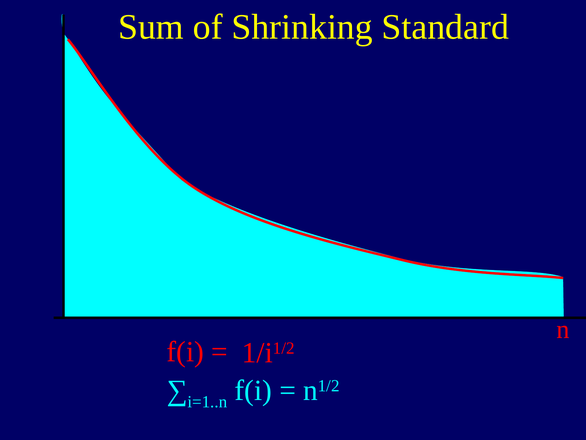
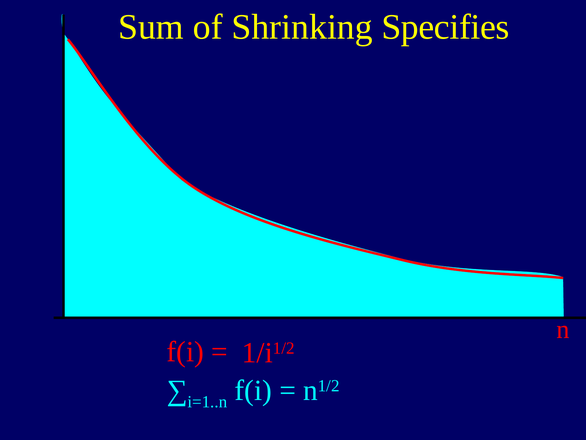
Standard: Standard -> Specifies (445, 27)
